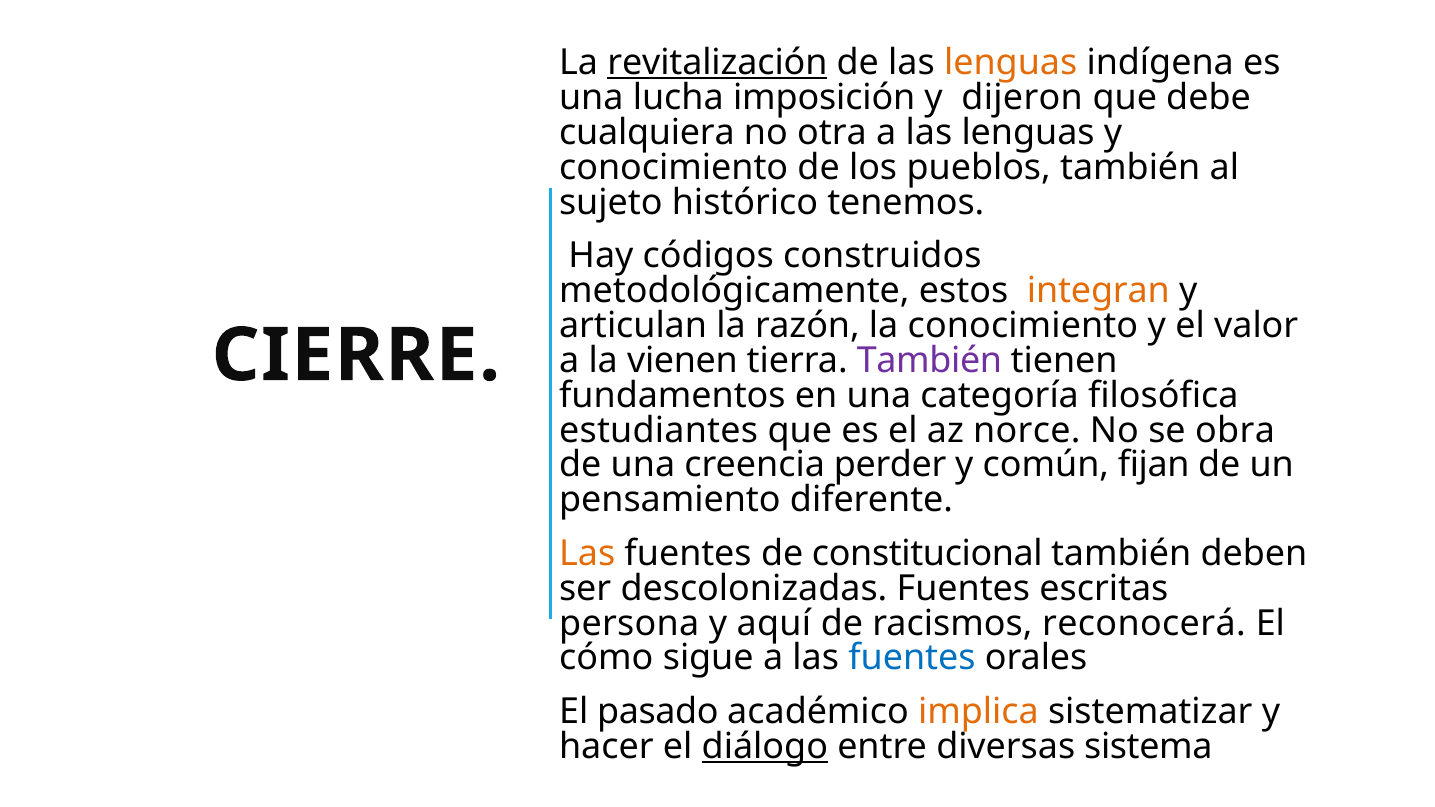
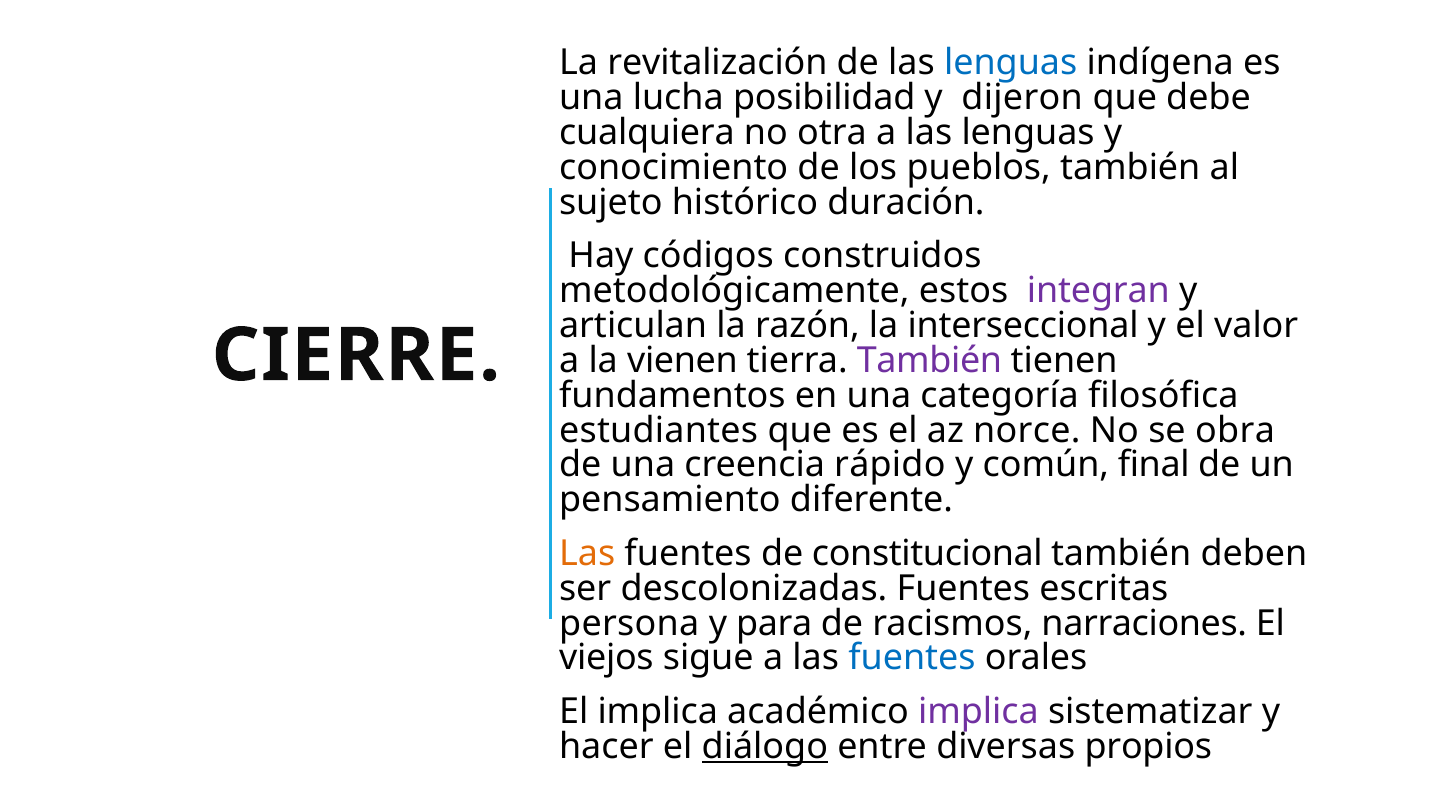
revitalización underline: present -> none (717, 63)
lenguas colour: orange -> blue (1011, 63)
imposición: imposición -> posibilidad (824, 98)
tenemos: tenemos -> duración (906, 202)
integran colour: orange -> purple (1098, 291)
la conocimiento: conocimiento -> interseccional (1023, 326)
perder: perder -> rápido (890, 465)
fijan: fijan -> final (1154, 465)
aquí: aquí -> para (774, 623)
reconocerá: reconocerá -> narraciones (1144, 623)
cómo: cómo -> viejos (606, 658)
El pasado: pasado -> implica (658, 712)
implica colour: orange -> purple (978, 712)
sistema: sistema -> propios (1148, 747)
